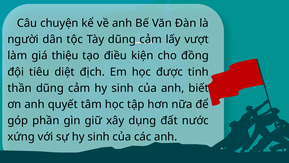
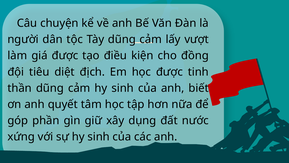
giá thiệu: thiệu -> được (65, 56)
